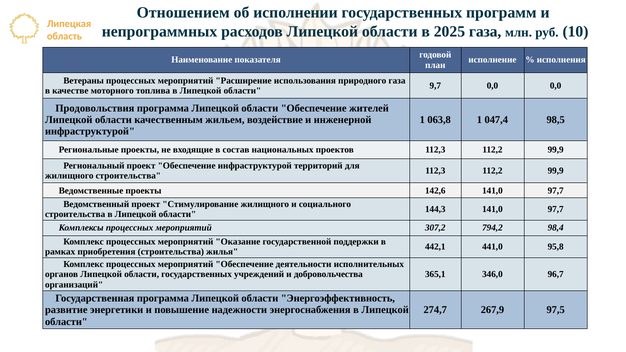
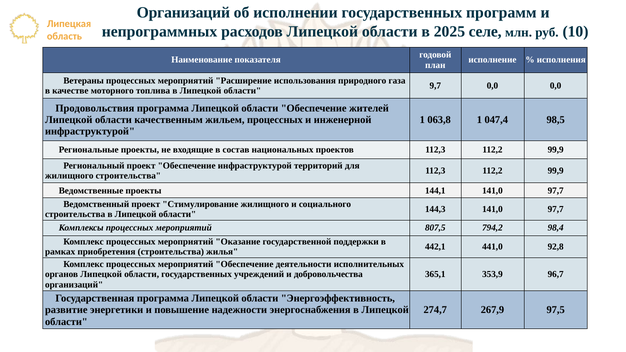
Отношением: Отношением -> Организаций (183, 13)
2025 газа: газа -> селе (485, 32)
жильем воздействие: воздействие -> процессных (275, 120)
142,6: 142,6 -> 144,1 (435, 191)
307,2: 307,2 -> 807,5 (435, 228)
95,8: 95,8 -> 92,8 (556, 247)
346,0: 346,0 -> 353,9 (492, 275)
